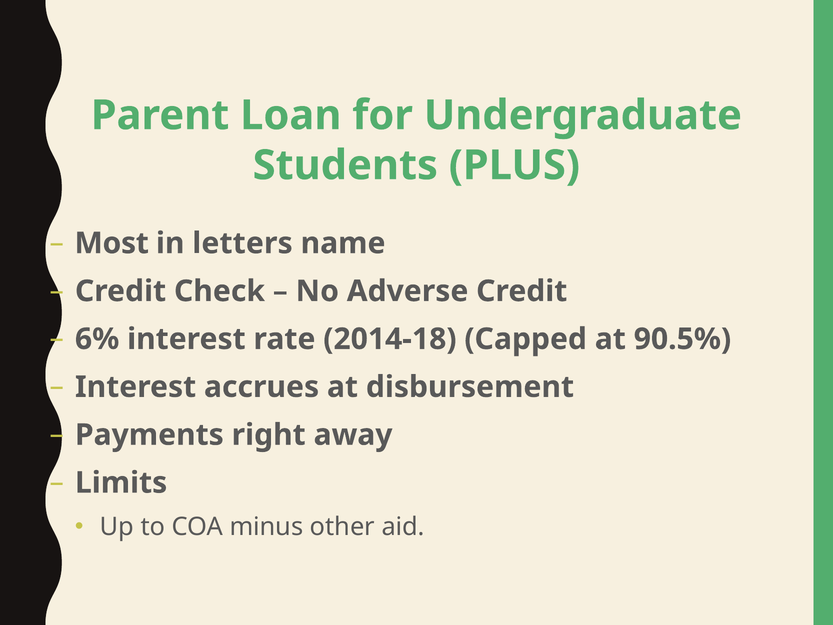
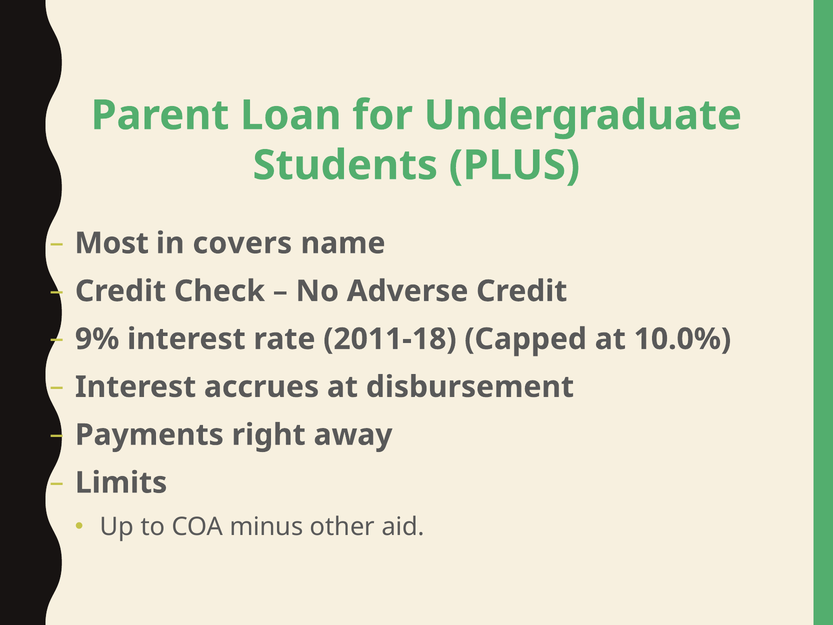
letters: letters -> covers (242, 243)
6%: 6% -> 9% (97, 339)
2014-18: 2014-18 -> 2011-18 (390, 339)
90.5%: 90.5% -> 10.0% (682, 339)
